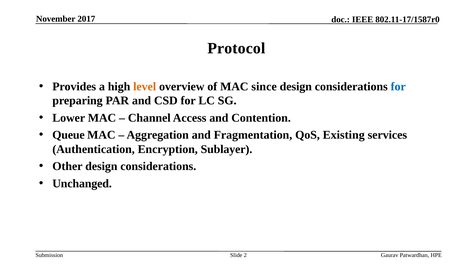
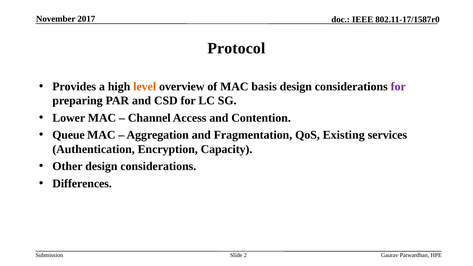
since: since -> basis (264, 87)
for colour: blue -> purple (398, 87)
Sublayer: Sublayer -> Capacity (227, 149)
Unchanged: Unchanged -> Differences (82, 184)
